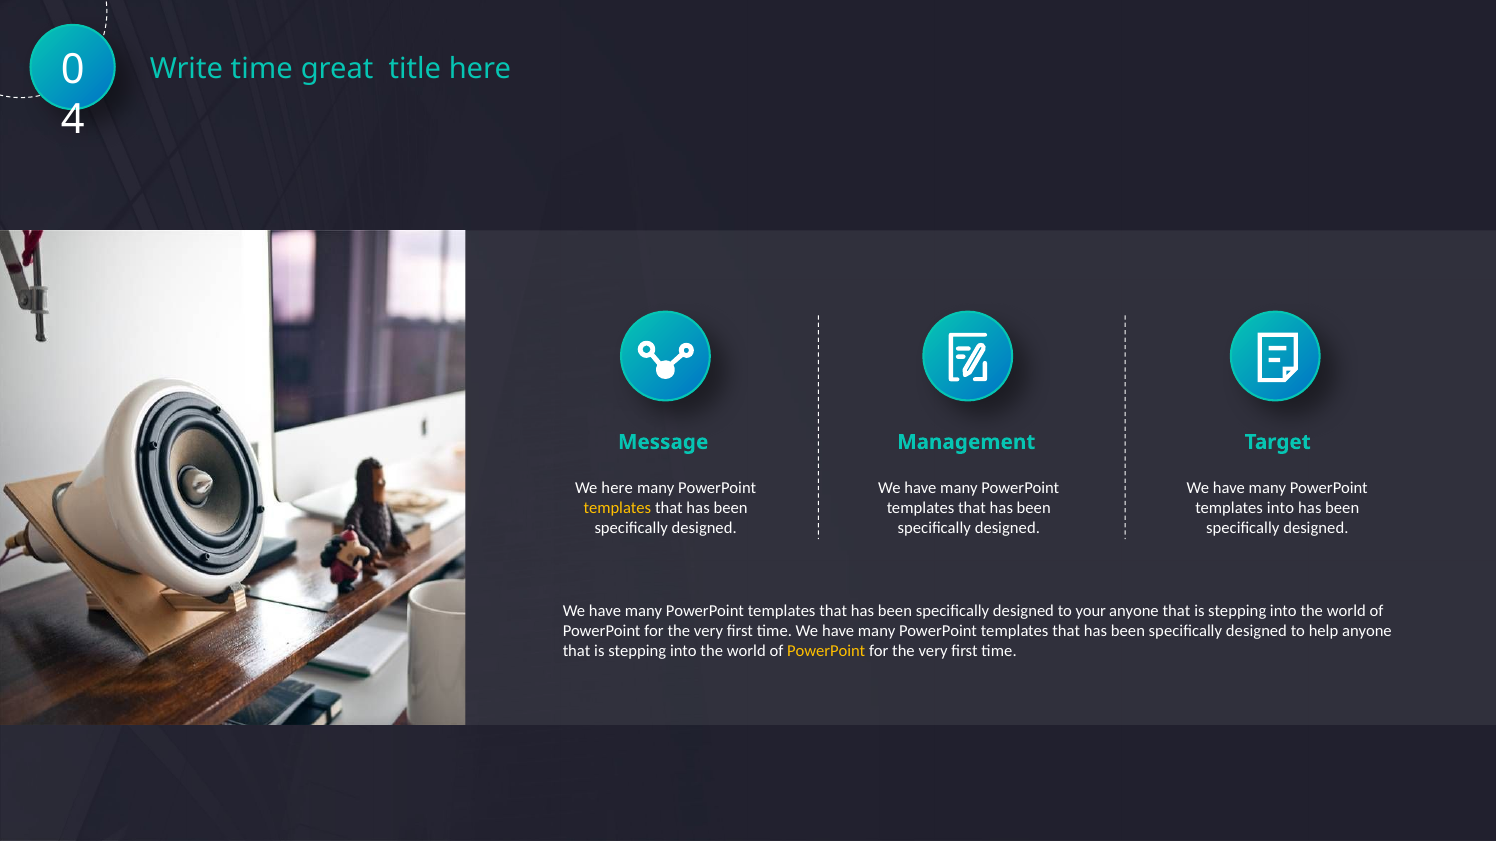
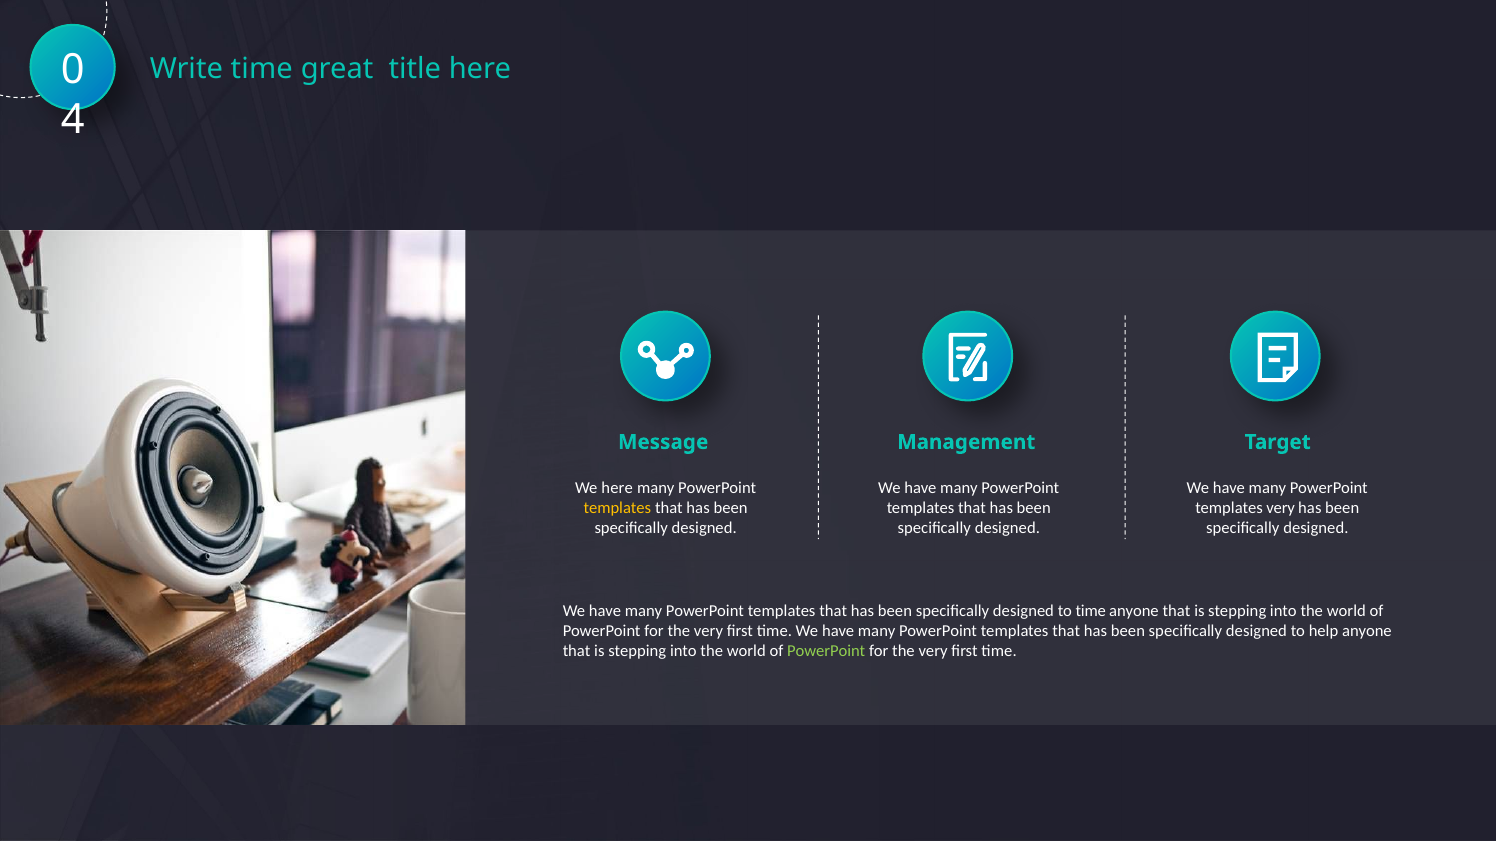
templates into: into -> very (1281, 508)
to your: your -> time (1091, 611)
PowerPoint colour: yellow -> light green (826, 651)
